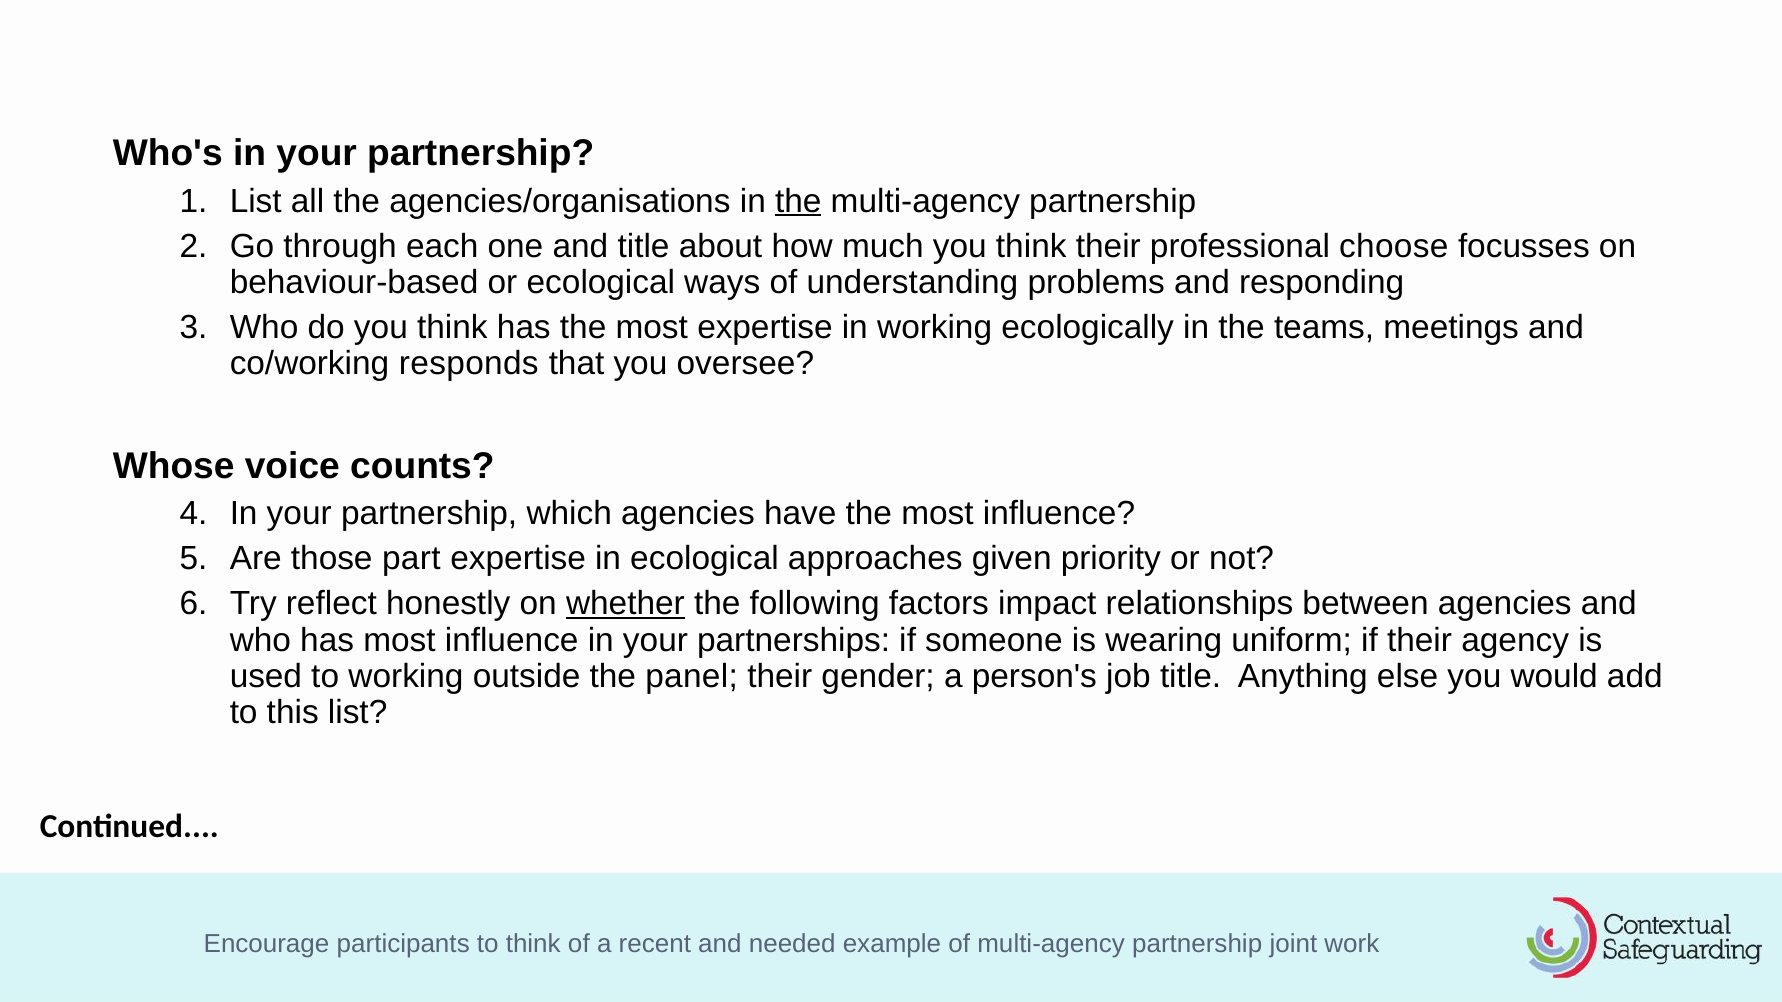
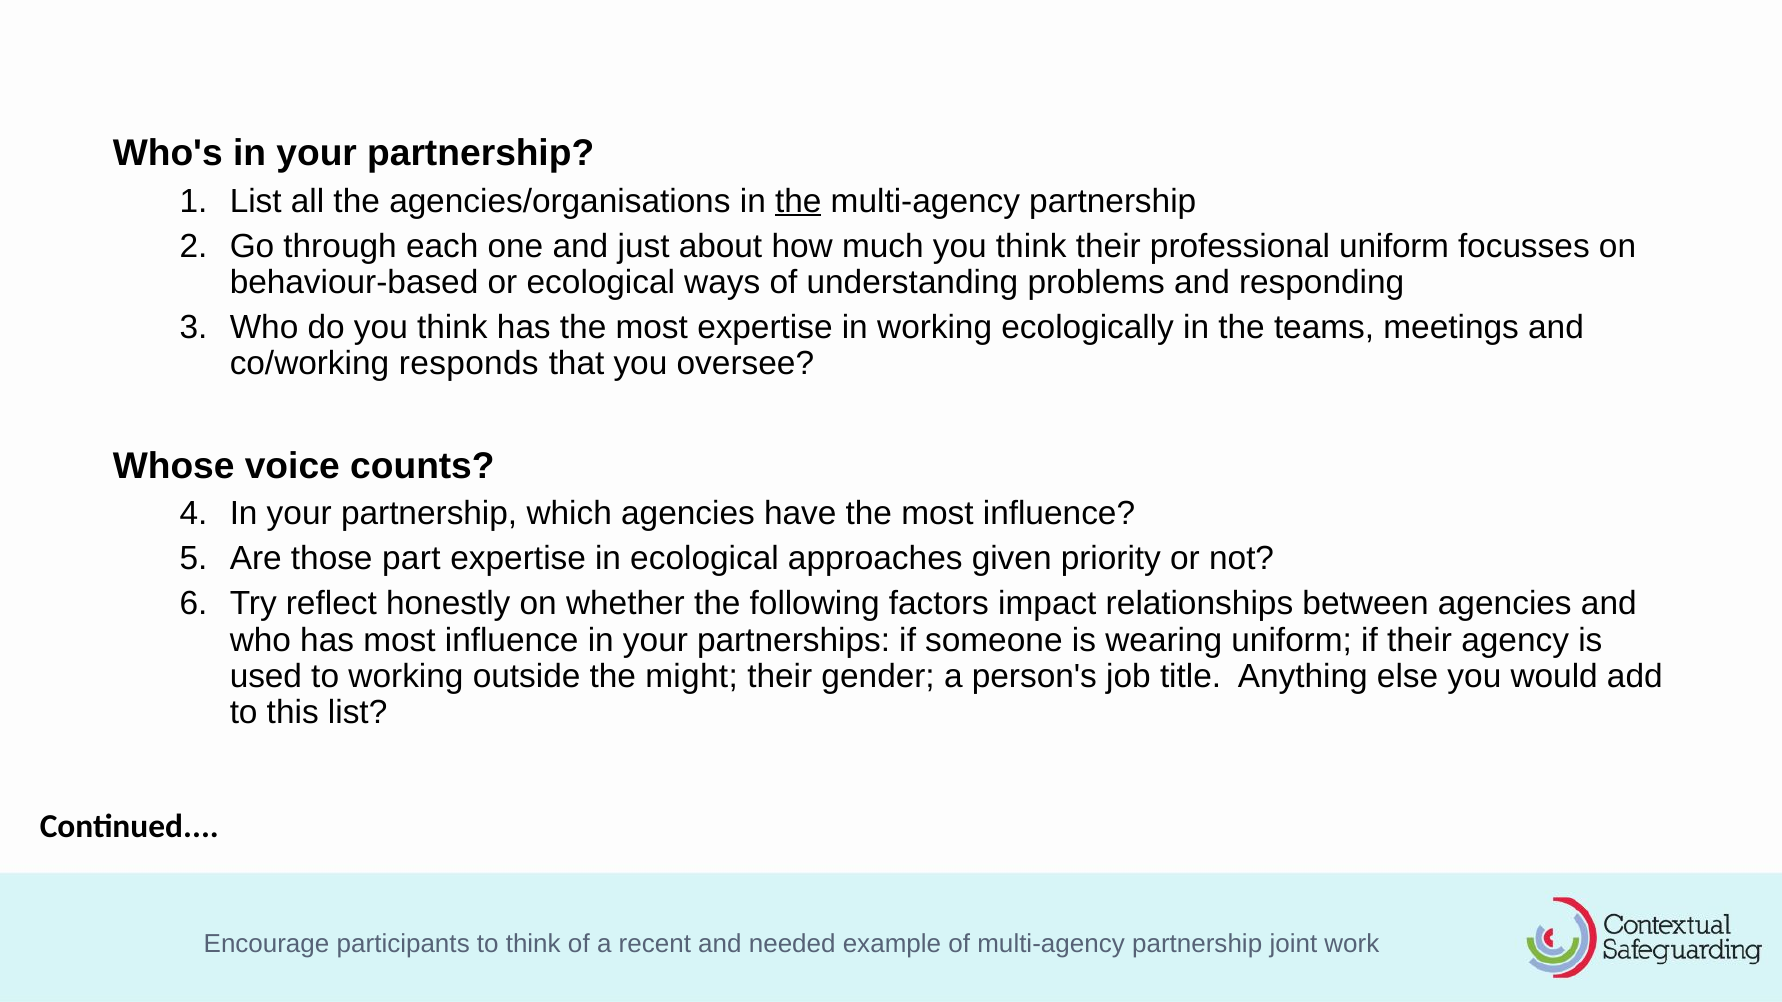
and title: title -> just (644, 247)
professional choose: choose -> uniform (1394, 247)
whether underline: present -> none (625, 604)
panel: panel -> might (692, 676)
